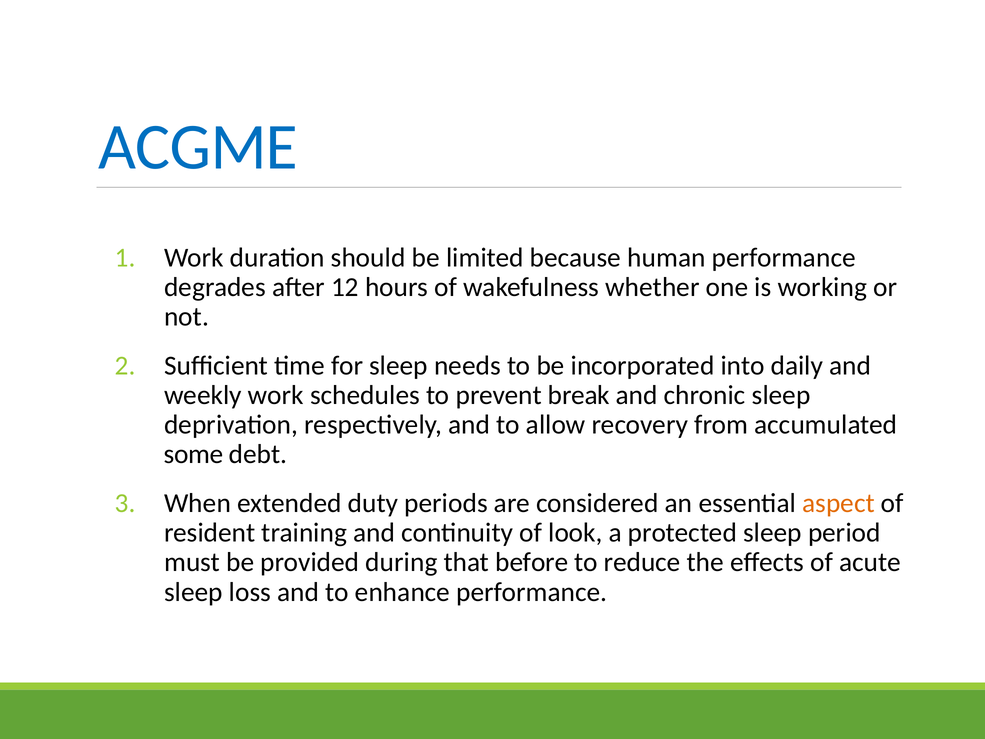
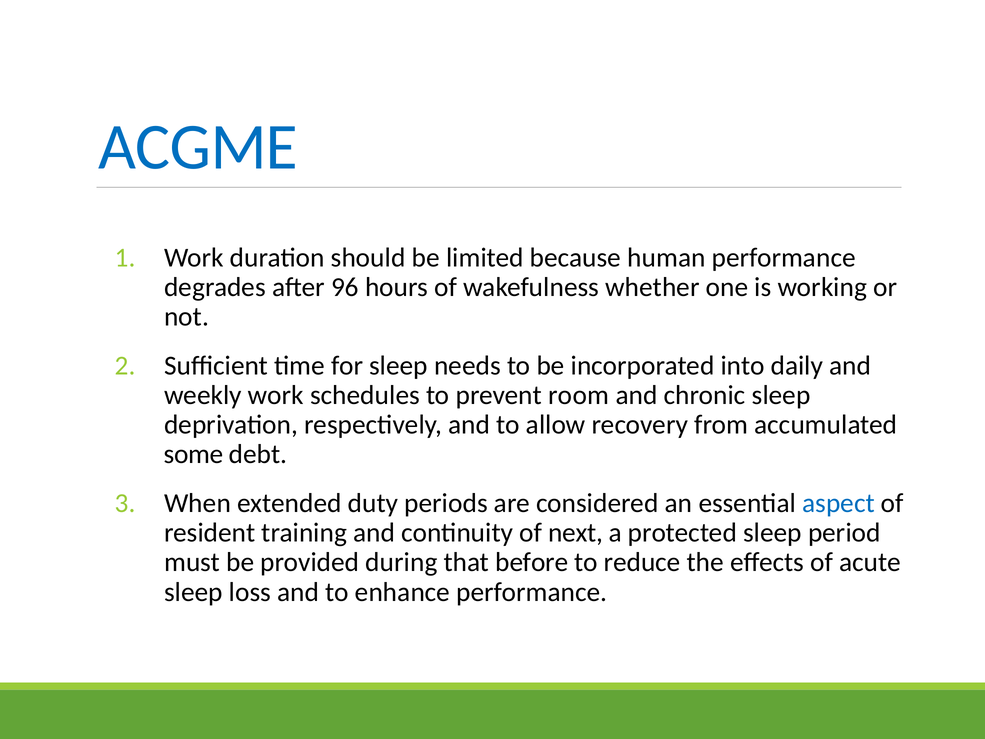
12: 12 -> 96 (345, 287)
break: break -> room (579, 395)
aspect colour: orange -> blue (838, 503)
look: look -> next (576, 533)
